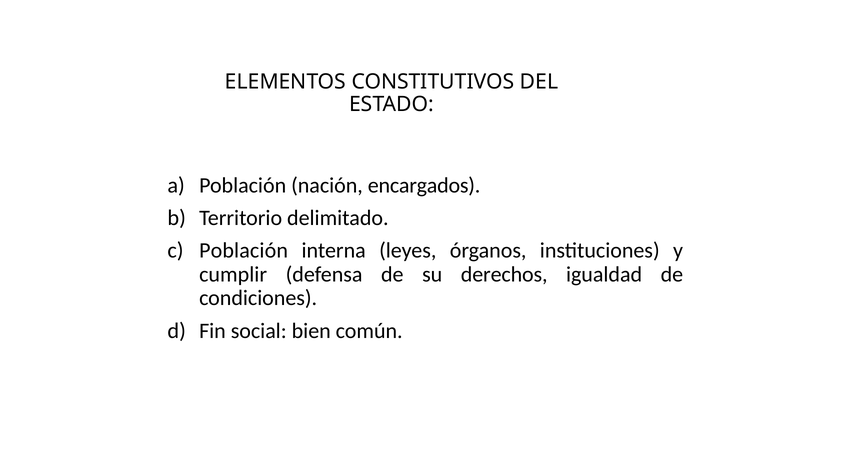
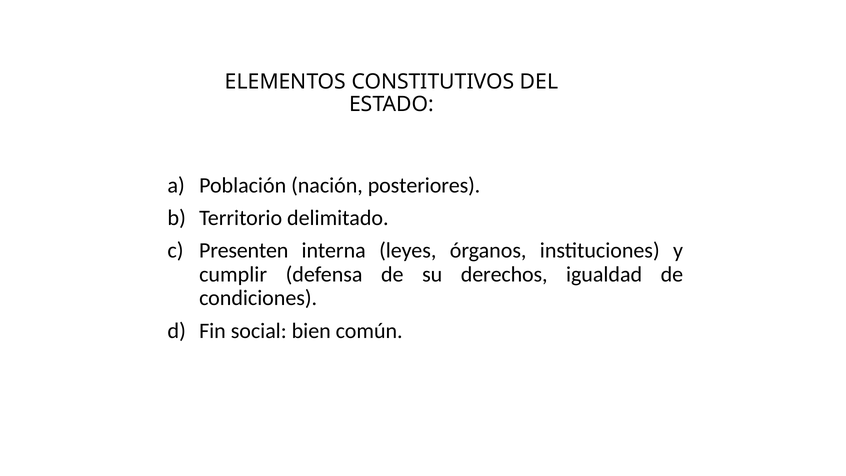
encargados: encargados -> posteriores (424, 185)
Población: Población -> Presenten (244, 251)
